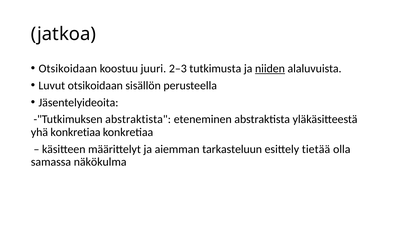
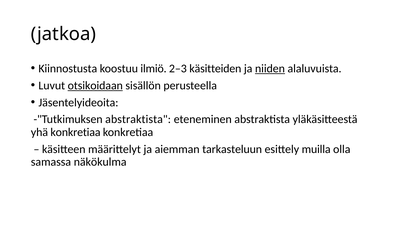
Otsikoidaan: Otsikoidaan -> Kiinnostusta (68, 68)
juuri: juuri -> ilmiö (154, 68)
tutkimusta: tutkimusta -> käsitteiden (215, 68)
otsikoidaan underline: none -> present (95, 85)
tietää: tietää -> muilla (316, 149)
